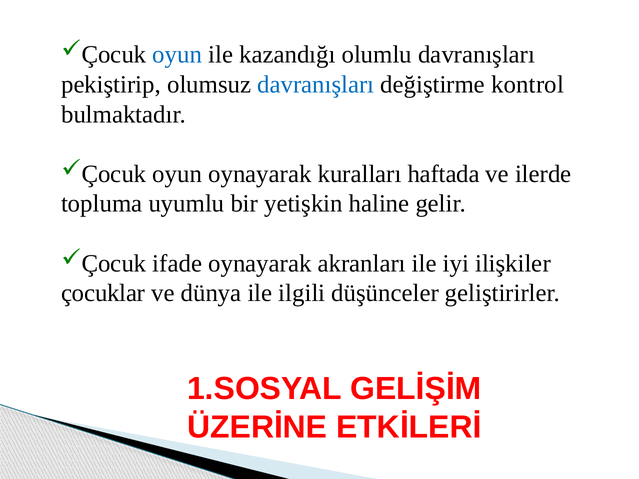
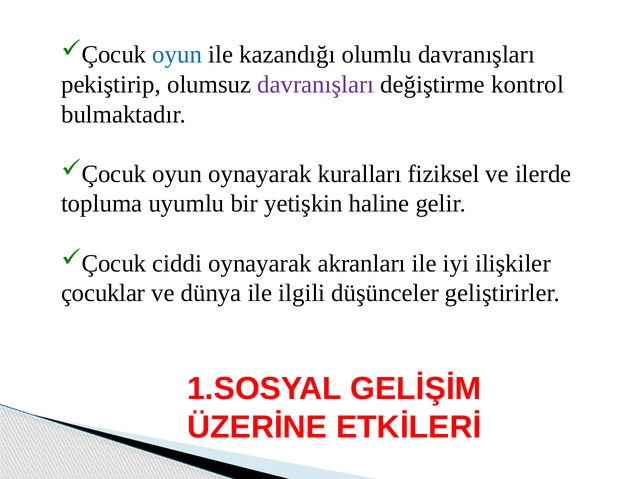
davranışları colour: blue -> purple (316, 85)
haftada: haftada -> fiziksel (444, 174)
ifade: ifade -> ciddi (177, 264)
